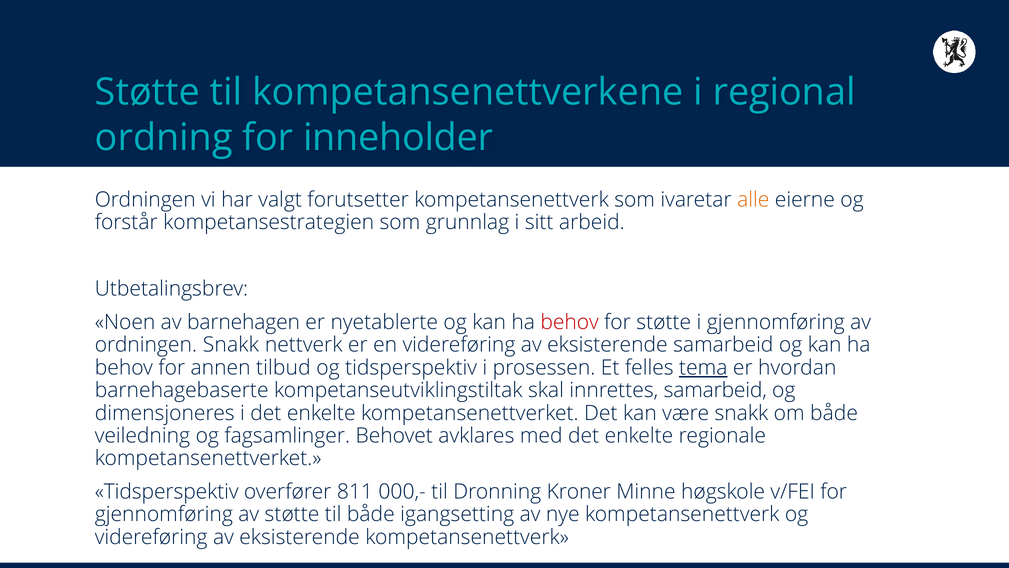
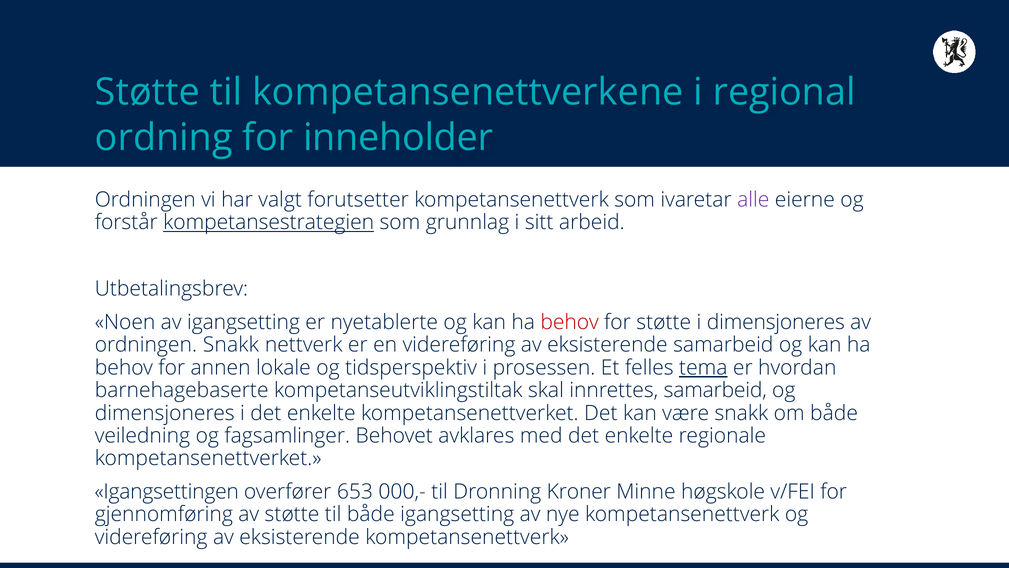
alle colour: orange -> purple (753, 200)
kompetansestrategien underline: none -> present (269, 222)
av barnehagen: barnehagen -> igangsetting (243, 322)
i gjennomføring: gjennomføring -> dimensjoneres (776, 322)
tilbud: tilbud -> lokale (283, 367)
Tidsperspektiv: Tidsperspektiv -> Igangsettingen (167, 491)
811: 811 -> 653 (355, 491)
